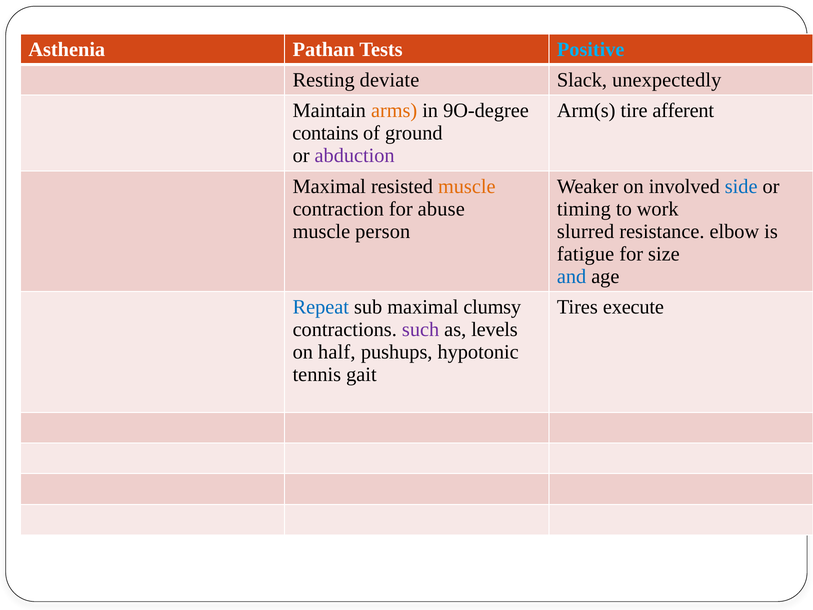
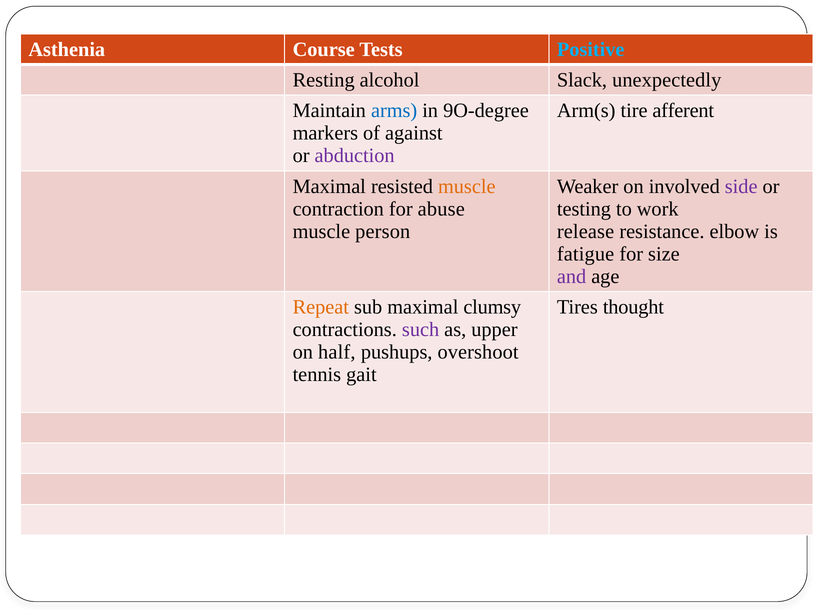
Pathan: Pathan -> Course (324, 49)
deviate: deviate -> alcohol (390, 80)
arms colour: orange -> blue (394, 111)
contains: contains -> markers (325, 133)
ground: ground -> against (414, 133)
side colour: blue -> purple (741, 186)
timing: timing -> testing (584, 209)
slurred: slurred -> release (586, 231)
and colour: blue -> purple (572, 276)
Repeat colour: blue -> orange (321, 307)
execute: execute -> thought (633, 307)
levels: levels -> upper (494, 330)
hypotonic: hypotonic -> overshoot (478, 352)
